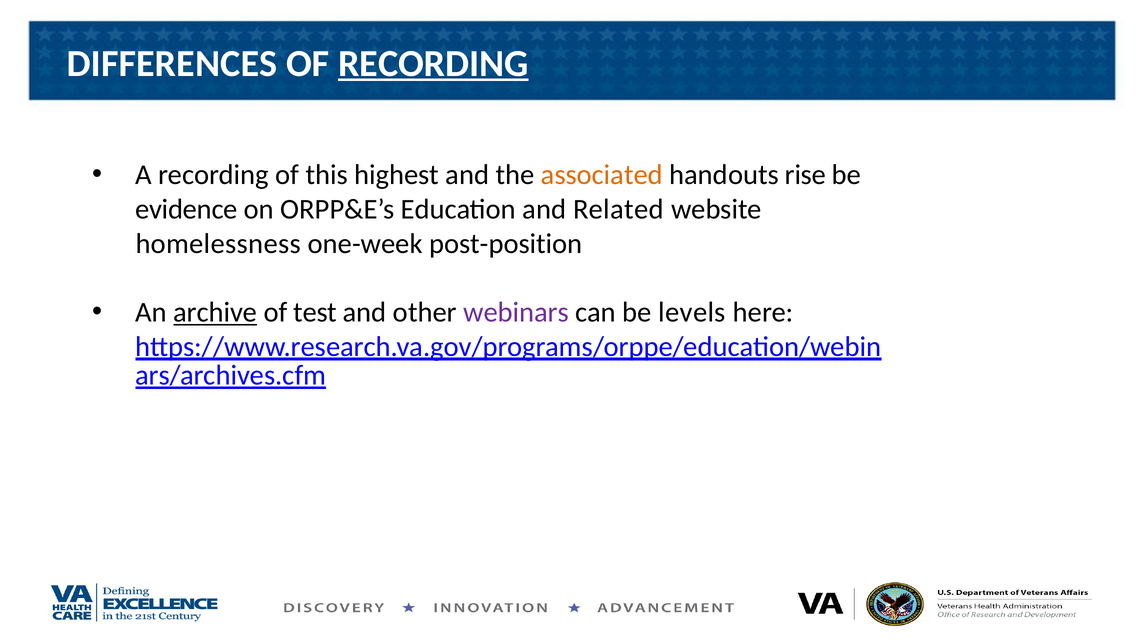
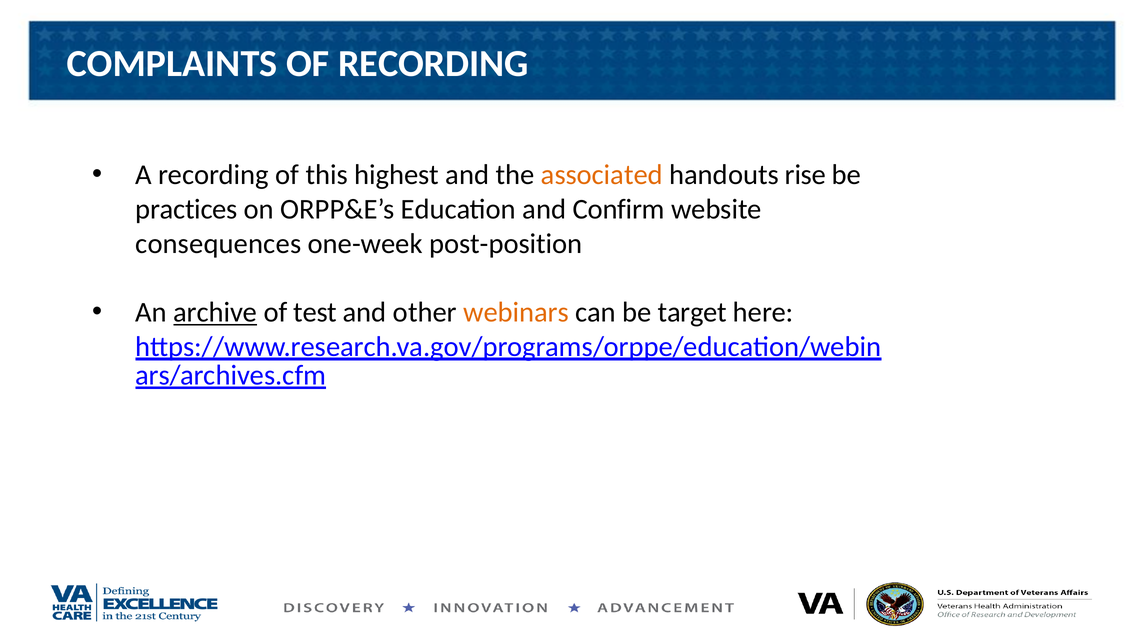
DIFFERENCES: DIFFERENCES -> COMPLAINTS (172, 63)
RECORDING underline: present -> none (433, 63)
evidence: evidence -> practices (186, 209)
Related: Related -> Confirm (619, 209)
homelessness: homelessness -> consequences (218, 244)
webinars colour: purple -> orange (516, 312)
levels: levels -> target (692, 312)
